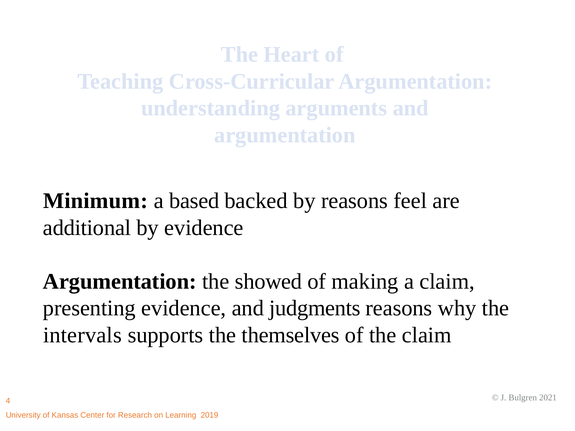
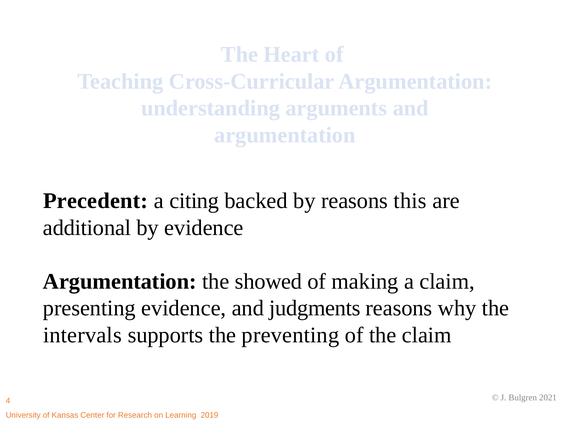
Minimum: Minimum -> Precedent (95, 201)
based: based -> citing (194, 201)
feel: feel -> this (410, 201)
themselves: themselves -> preventing (290, 335)
